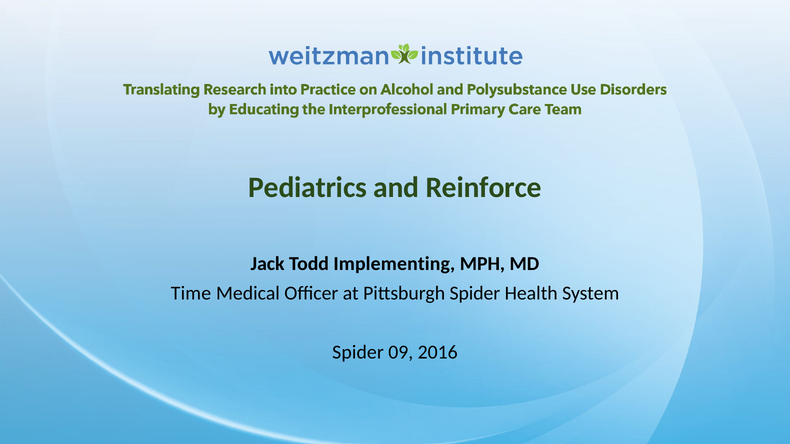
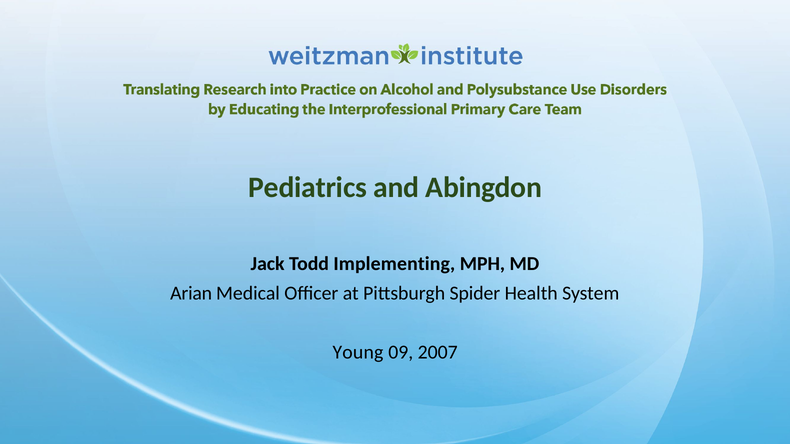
Reinforce: Reinforce -> Abingdon (484, 188)
Time: Time -> Arian (191, 294)
Spider: Spider -> Young (358, 353)
2016: 2016 -> 2007 (438, 353)
